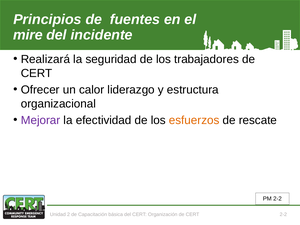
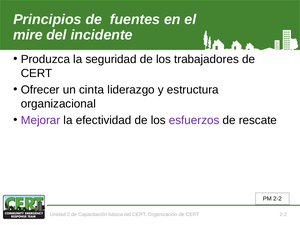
Realizará: Realizará -> Produzca (45, 59)
calor: calor -> cinta (92, 90)
esfuerzos colour: orange -> purple (194, 120)
